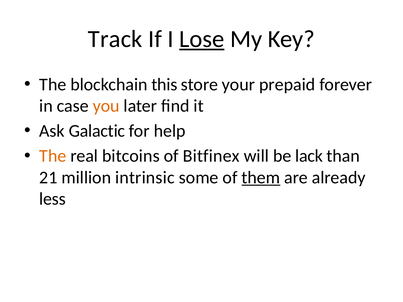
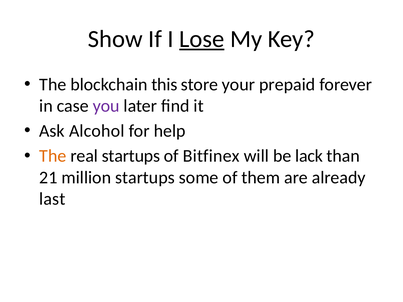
Track: Track -> Show (115, 39)
you colour: orange -> purple (106, 106)
Galactic: Galactic -> Alcohol (97, 131)
real bitcoins: bitcoins -> startups (131, 156)
million intrinsic: intrinsic -> startups (145, 178)
them underline: present -> none (261, 178)
less: less -> last (52, 199)
